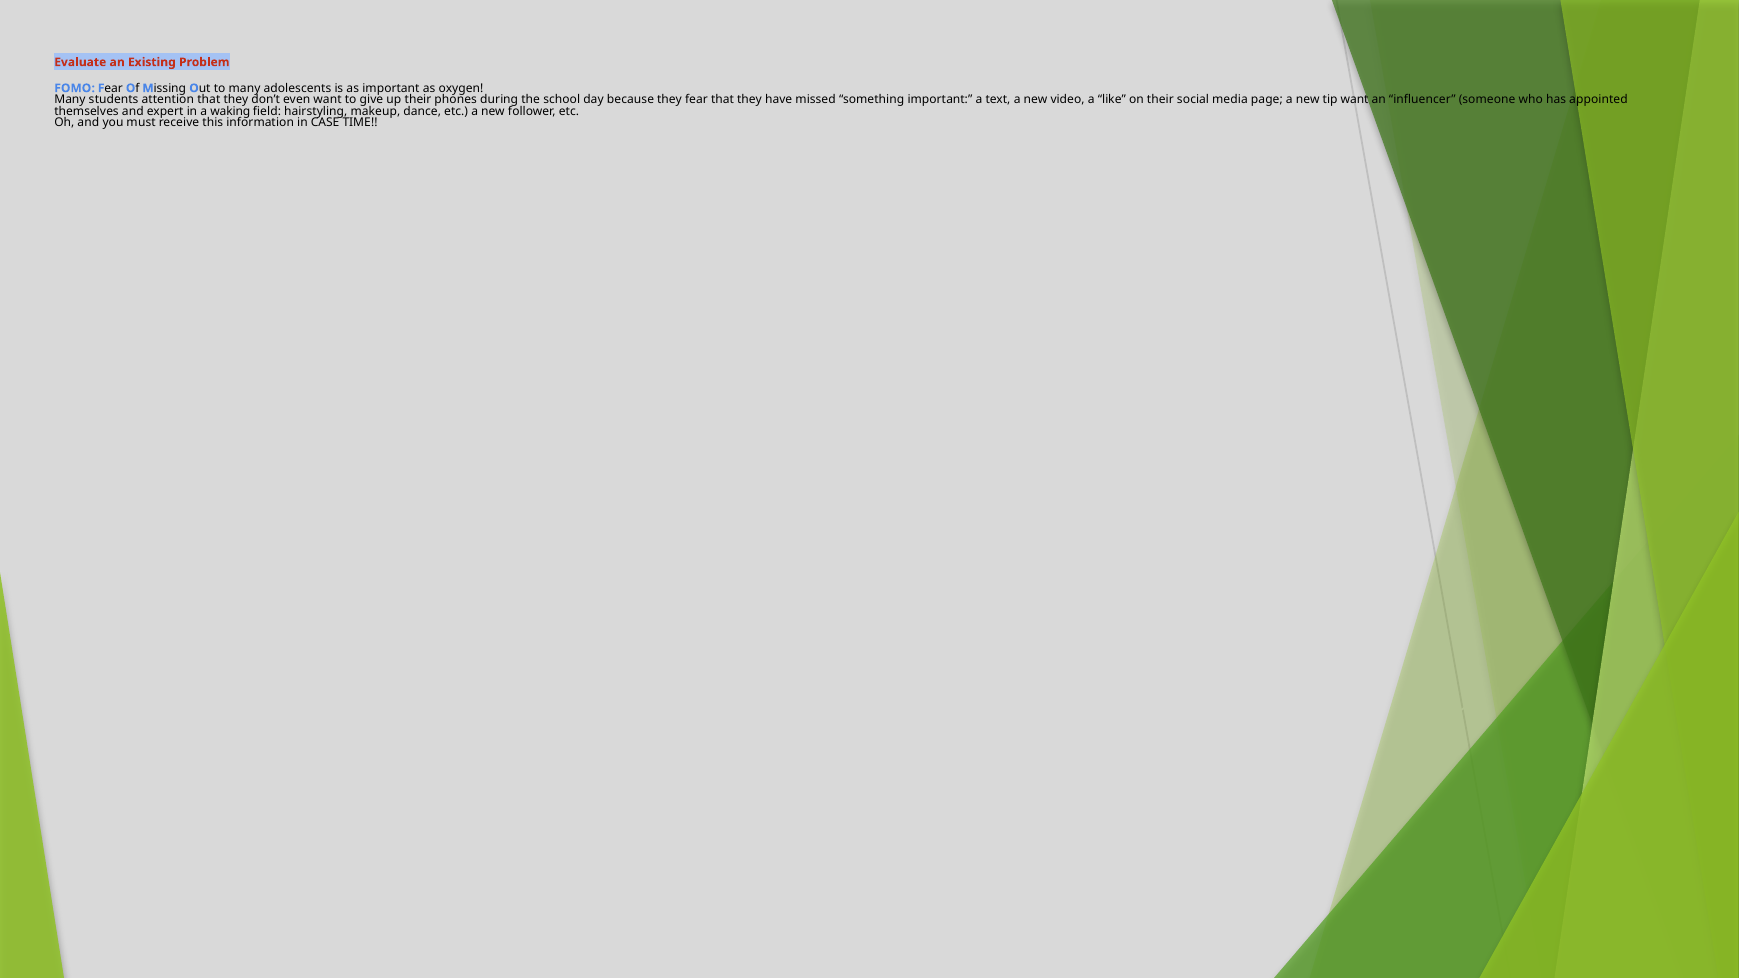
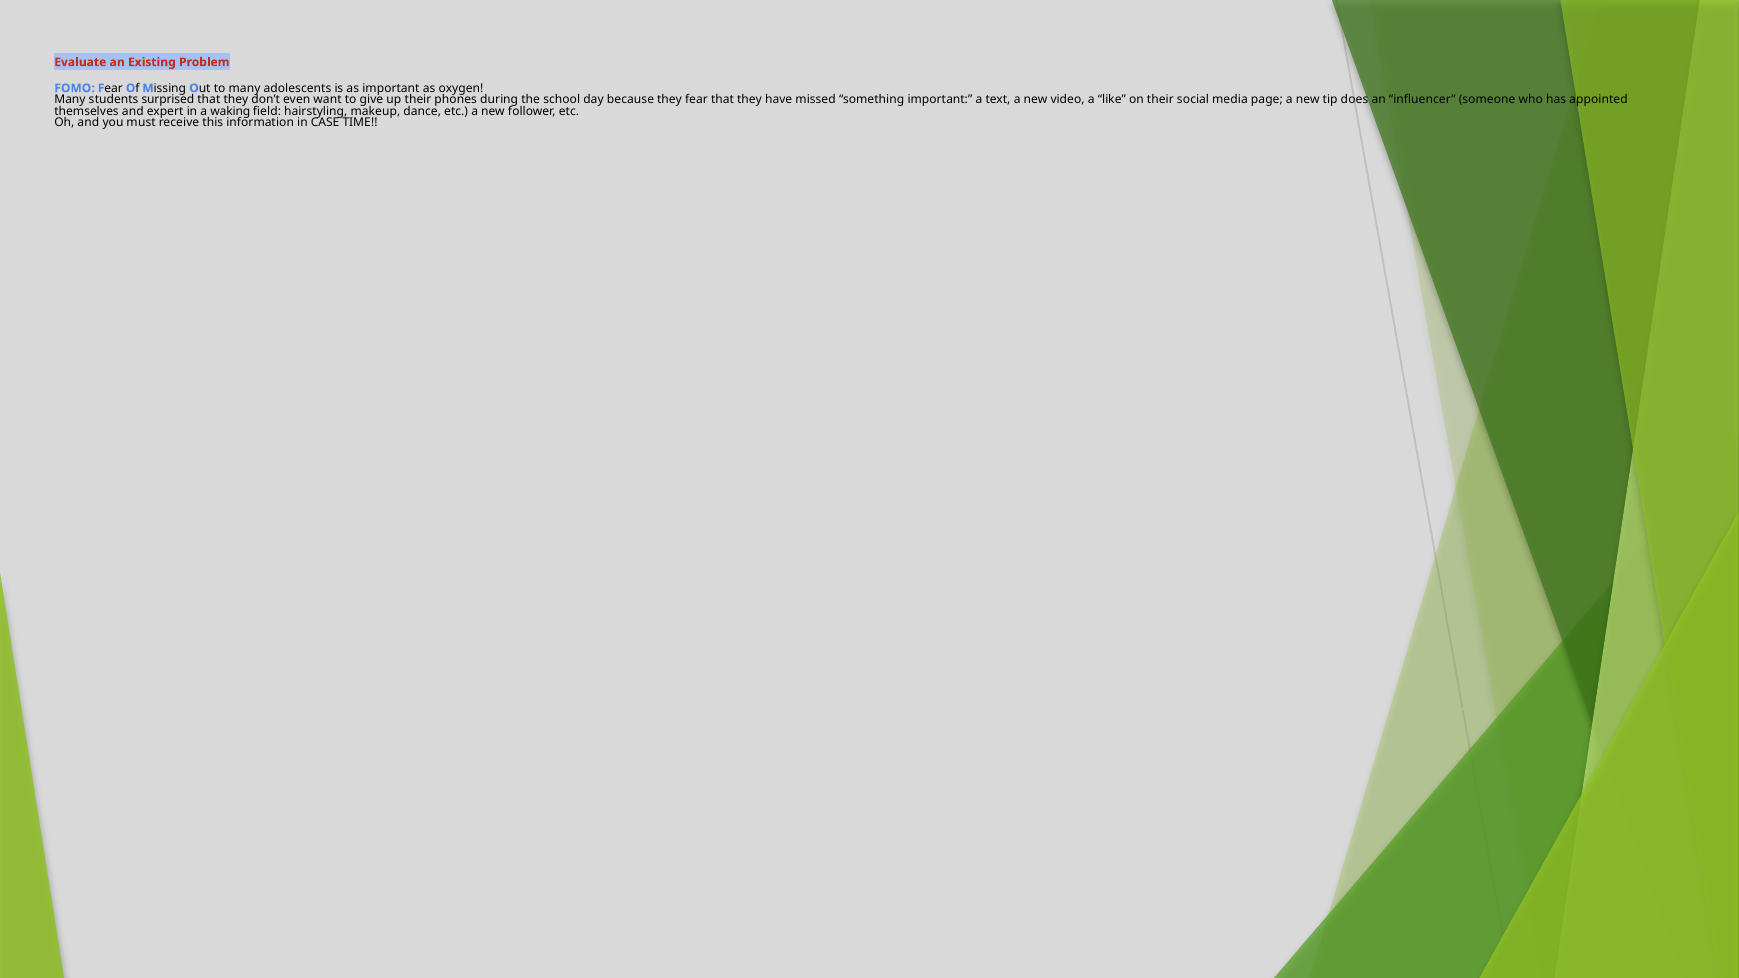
attention: attention -> surprised (168, 100)
tip want: want -> does (1355, 100)
